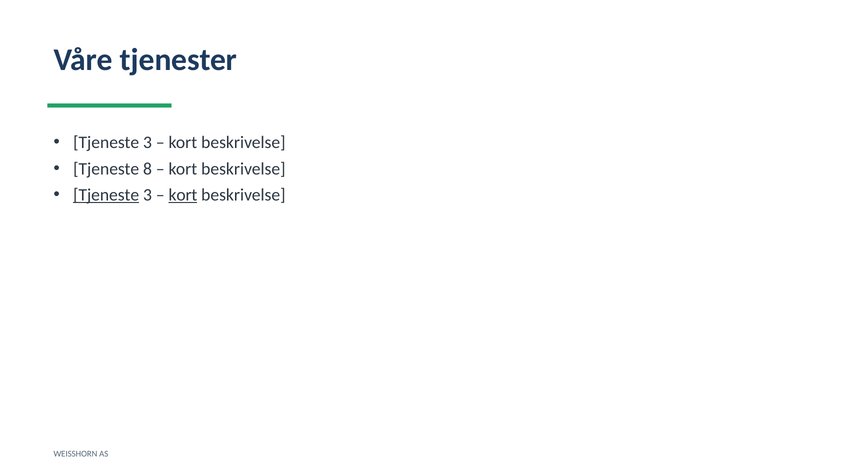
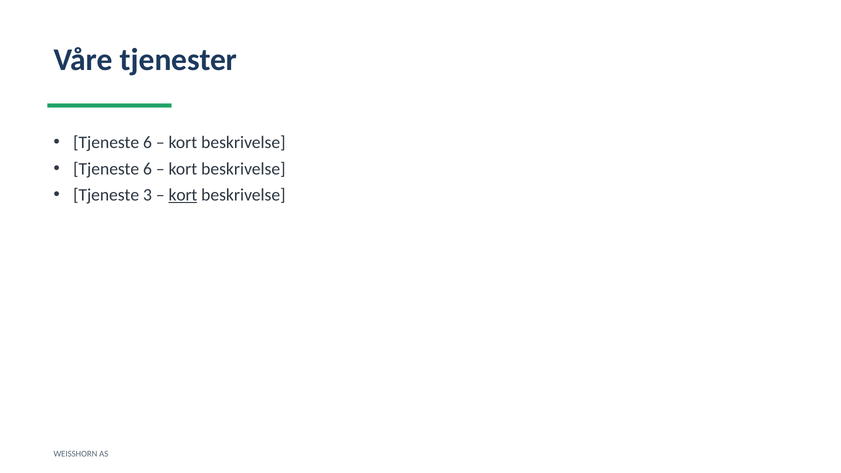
3: 3 -> 6 (147, 142)
8: 8 -> 6 (147, 169)
Tjeneste underline: present -> none (106, 195)
